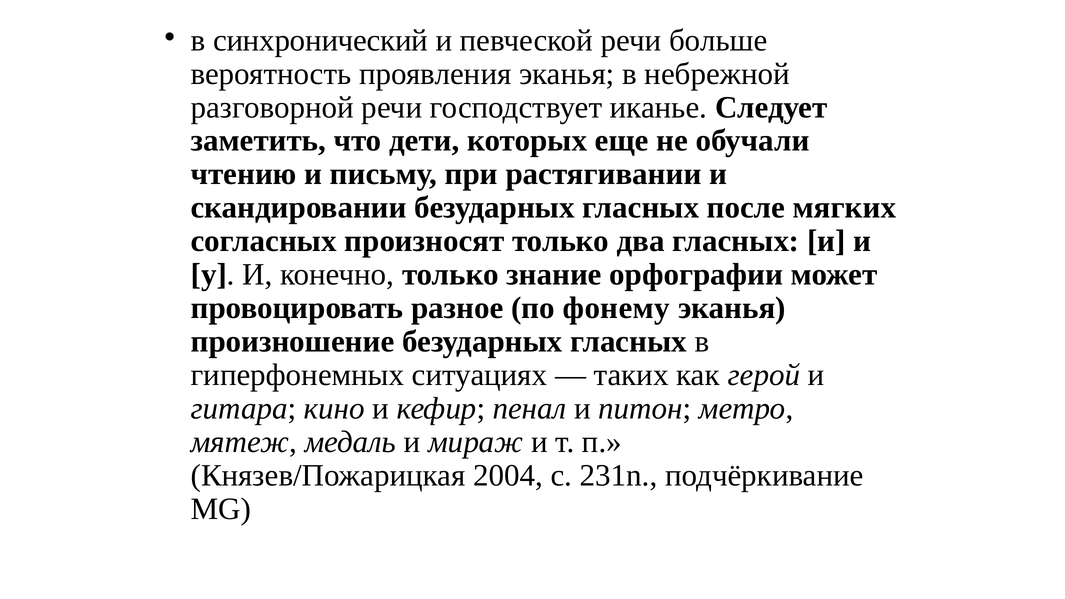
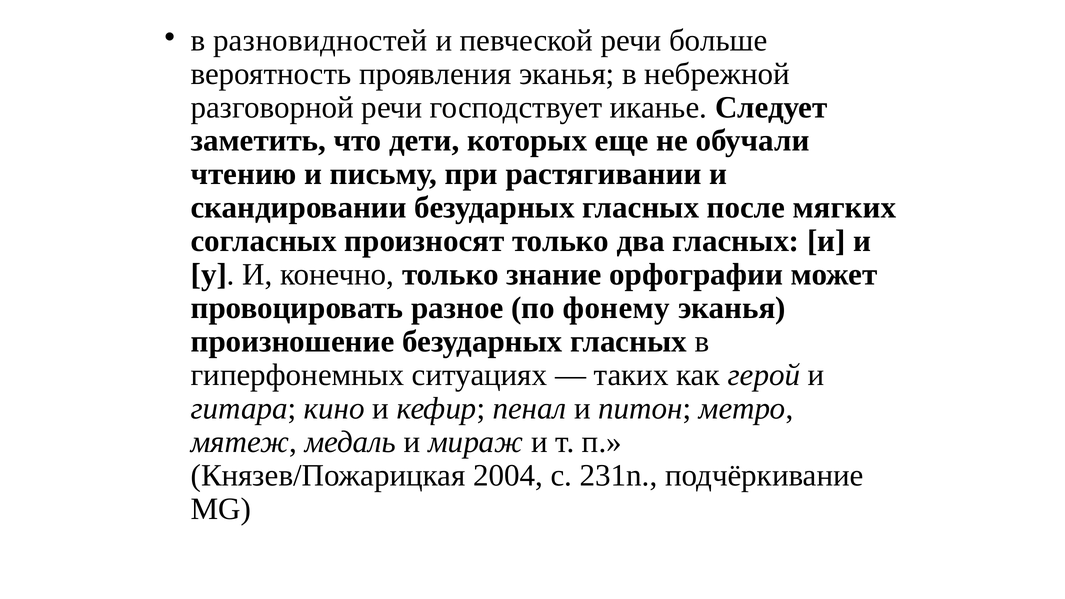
синхронический: синхронический -> разновидностей (320, 40)
